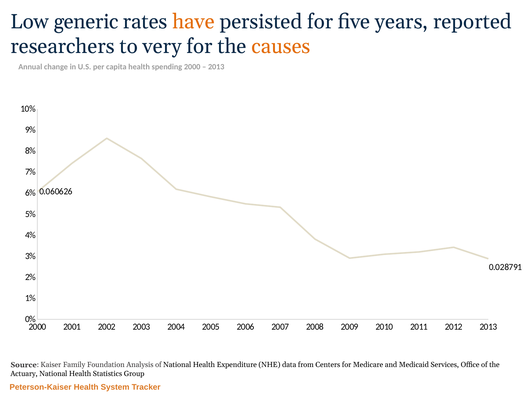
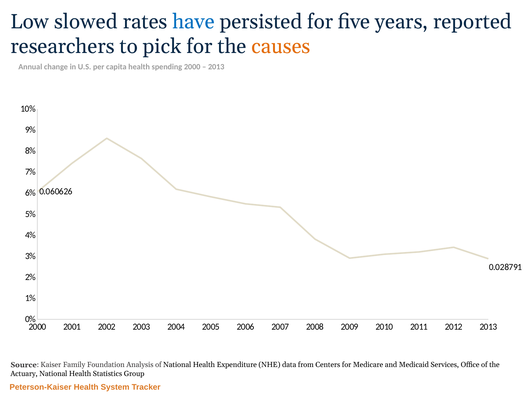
generic: generic -> slowed (86, 22)
have colour: orange -> blue (194, 22)
very: very -> pick (162, 46)
